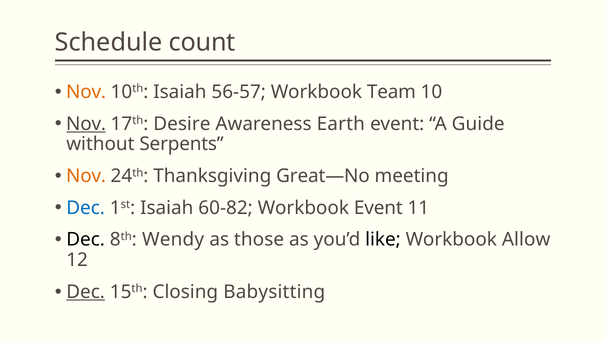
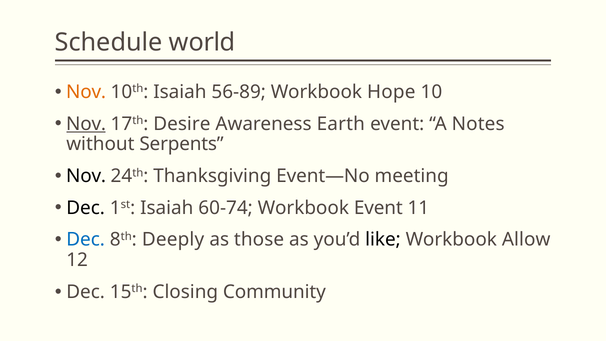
count: count -> world (202, 42)
56-57: 56-57 -> 56-89 (239, 92)
Team: Team -> Hope (391, 92)
Guide: Guide -> Notes (478, 124)
Nov colour: orange -> black (86, 176)
Great—No: Great—No -> Event—No (323, 176)
Dec colour: blue -> black (86, 208)
60-82: 60-82 -> 60-74 (226, 208)
Dec colour: black -> blue (86, 240)
Wendy: Wendy -> Deeply (173, 240)
Dec underline: present -> none (86, 292)
Babysitting: Babysitting -> Community (274, 292)
